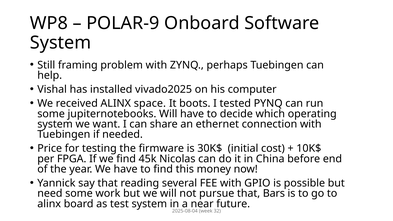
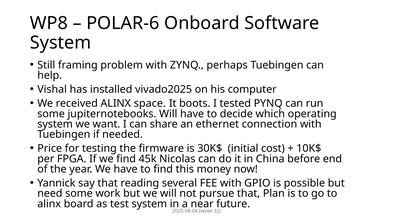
POLAR-9: POLAR-9 -> POLAR-6 (123, 23)
Bars: Bars -> Plan (274, 194)
